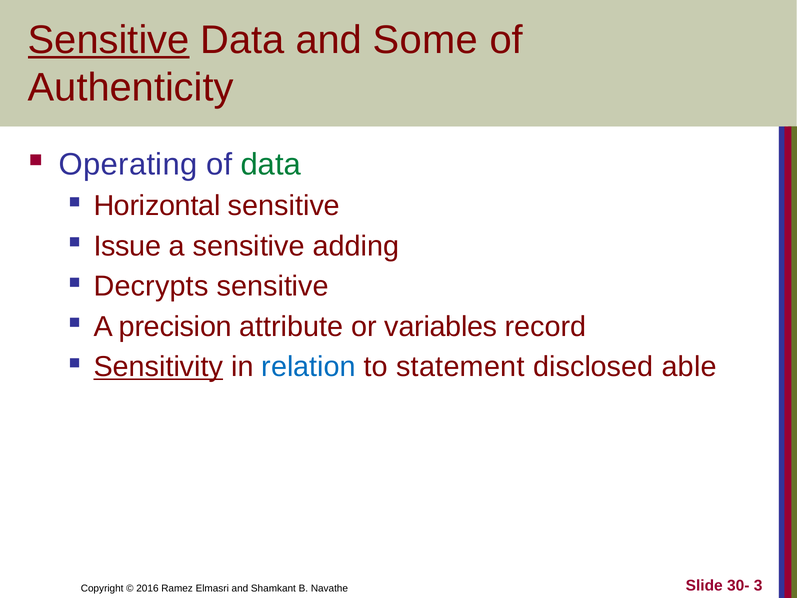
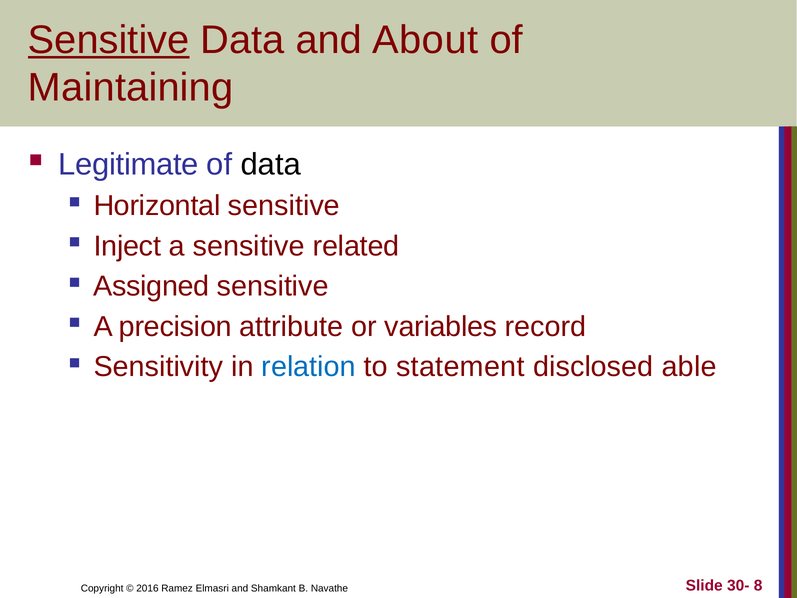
Some: Some -> About (425, 40)
Authenticity: Authenticity -> Maintaining (131, 88)
Operating: Operating -> Legitimate (128, 164)
data colour: green -> black (271, 164)
Issue: Issue -> Inject (127, 246)
adding: adding -> related (356, 246)
Decrypts: Decrypts -> Assigned (151, 286)
Sensitivity underline: present -> none (158, 367)
3: 3 -> 8 (758, 586)
